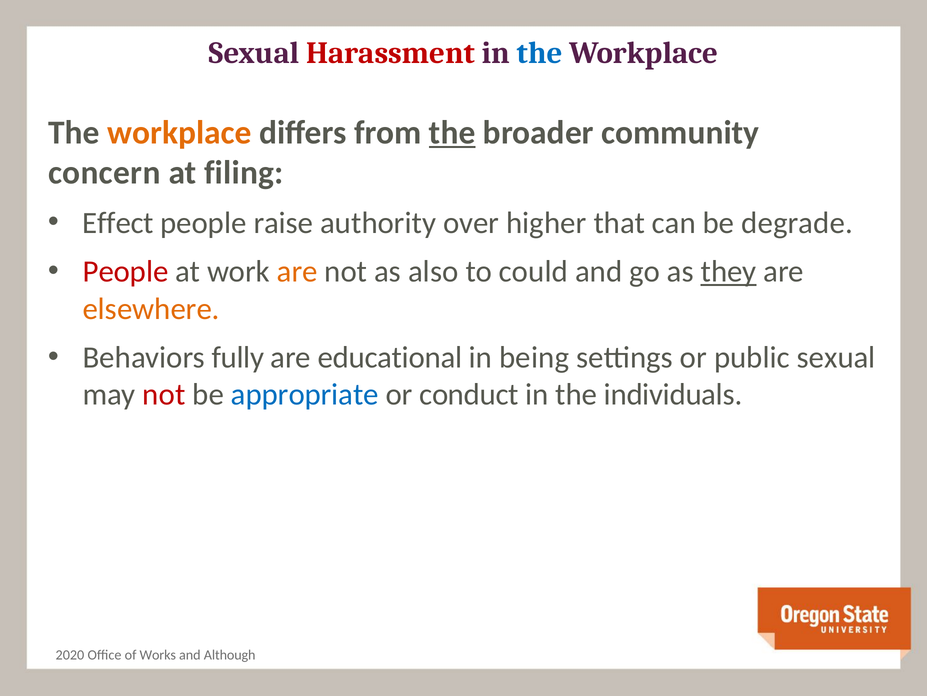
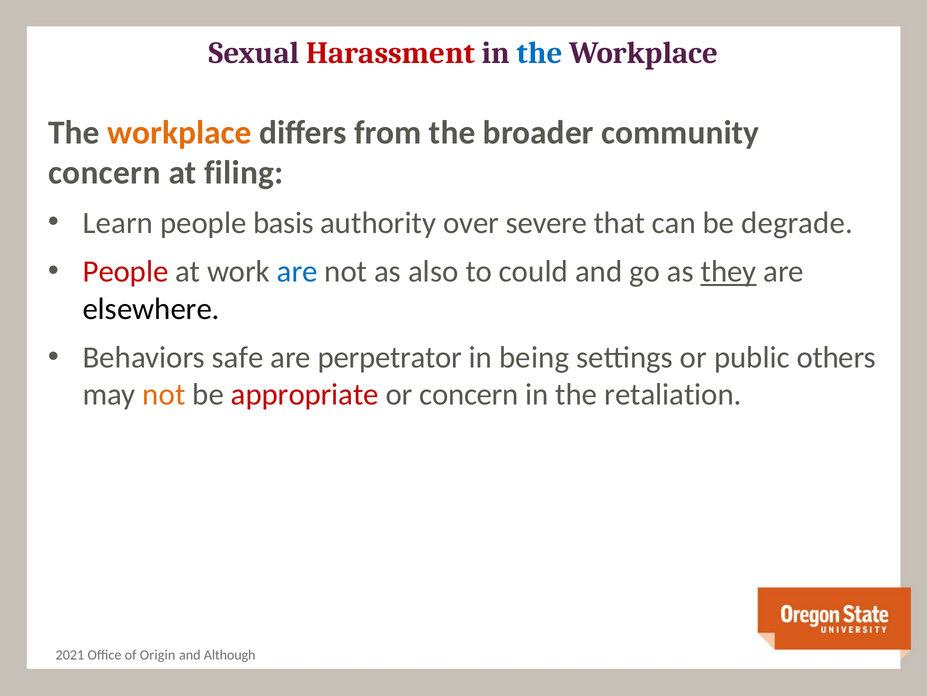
the underline: present -> none (452, 132)
Effect: Effect -> Learn (118, 223)
raise: raise -> basis (284, 223)
higher: higher -> severe (546, 223)
are colour: orange -> blue (297, 271)
elsewhere colour: orange -> black (151, 308)
fully: fully -> safe (238, 357)
educational: educational -> perpetrator (390, 357)
public sexual: sexual -> others (836, 357)
not colour: red -> orange (164, 394)
appropriate colour: blue -> red (305, 394)
or conduct: conduct -> concern (469, 394)
individuals: individuals -> retaliation (673, 394)
2020: 2020 -> 2021 (70, 654)
Works: Works -> Origin (158, 654)
